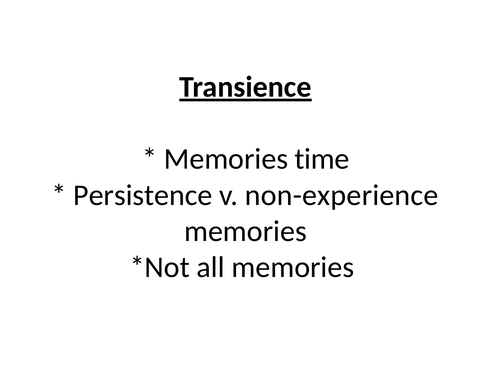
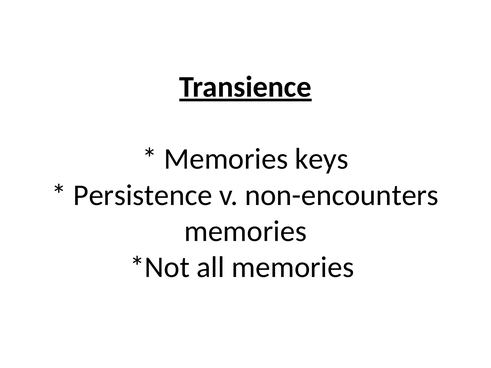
time: time -> keys (322, 159)
non-experience: non-experience -> non-encounters (342, 195)
